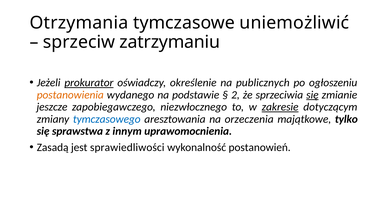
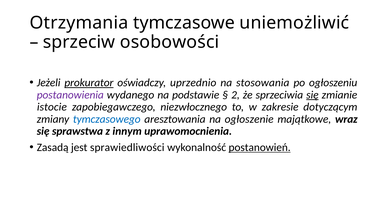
zatrzymaniu: zatrzymaniu -> osobowości (170, 42)
określenie: określenie -> uprzednio (193, 83)
publicznych: publicznych -> stosowania (263, 83)
postanowienia colour: orange -> purple (70, 95)
jeszcze: jeszcze -> istocie (52, 107)
zakresie underline: present -> none (280, 107)
orzeczenia: orzeczenia -> ogłoszenie (249, 119)
tylko: tylko -> wraz (346, 119)
postanowień underline: none -> present (260, 148)
